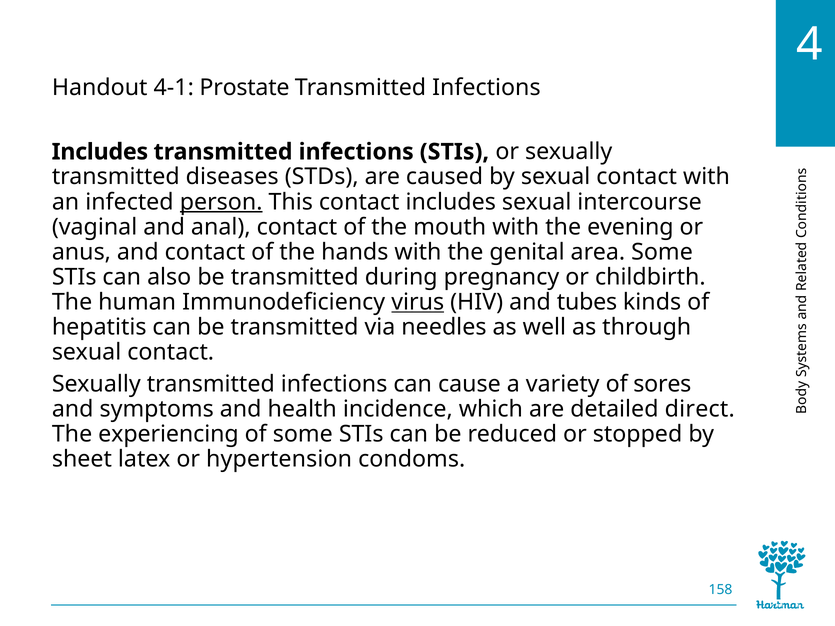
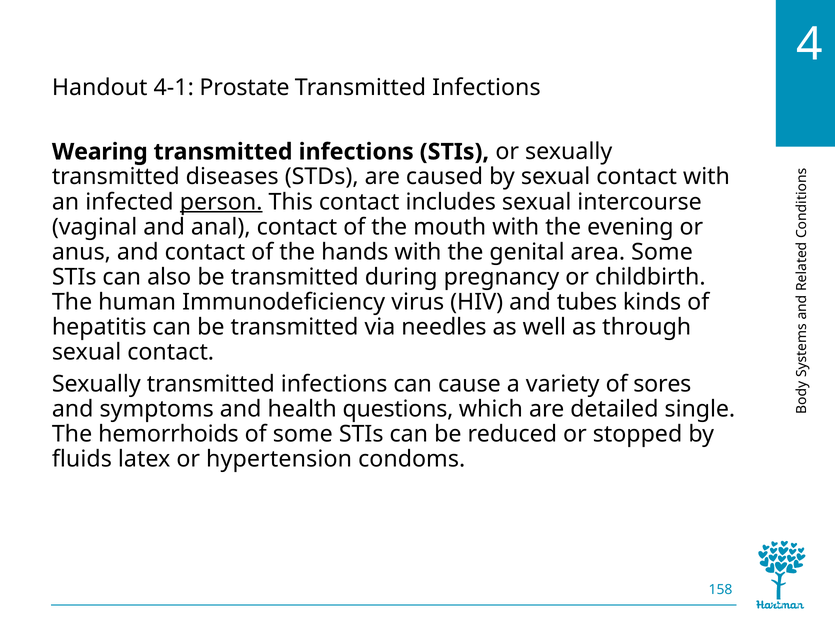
Includes: Includes -> Wearing (100, 152)
virus underline: present -> none (418, 302)
incidence: incidence -> questions (398, 409)
direct: direct -> single (700, 409)
experiencing: experiencing -> hemorrhoids (168, 434)
sheet: sheet -> fluids (82, 459)
